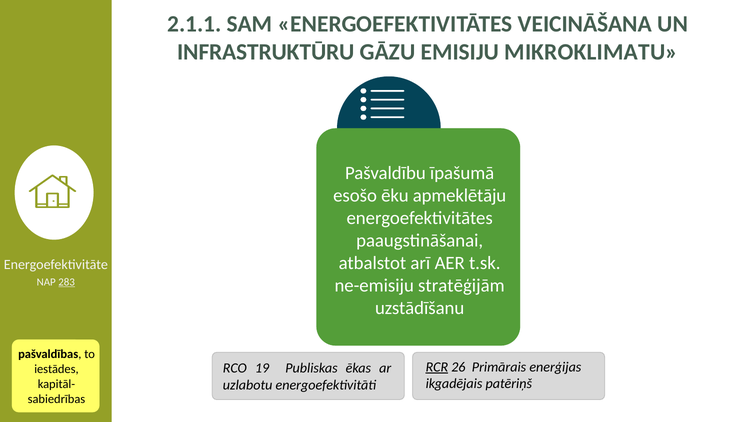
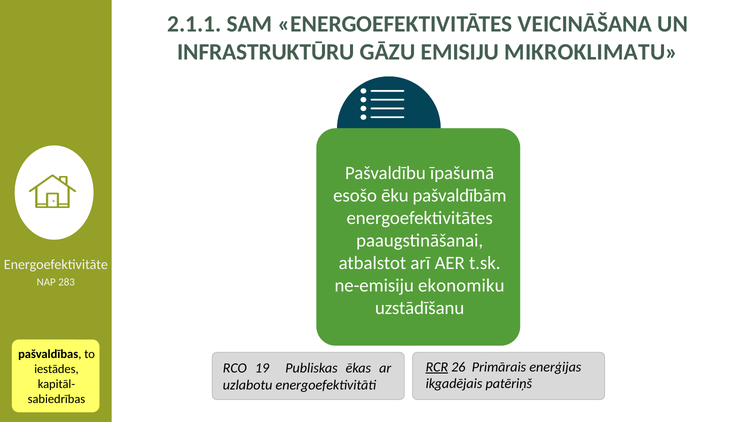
apmeklētāju: apmeklētāju -> pašvaldībām (460, 196)
283 underline: present -> none (67, 282)
stratēģijām: stratēģijām -> ekonomiku (461, 286)
